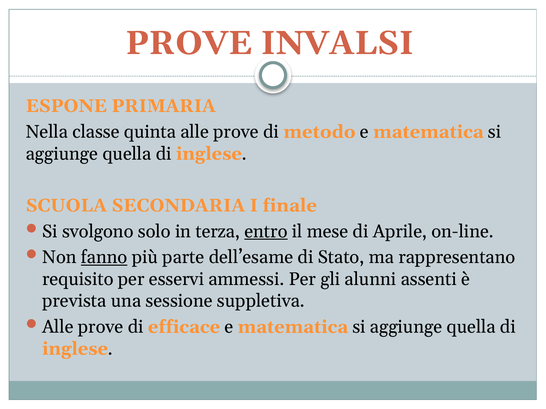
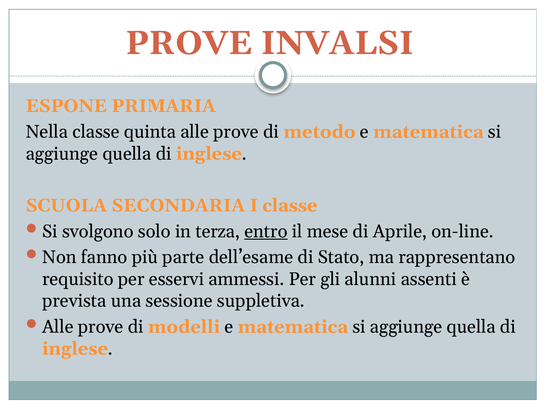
I finale: finale -> classe (290, 206)
fanno underline: present -> none (104, 258)
efficace: efficace -> modelli (184, 327)
